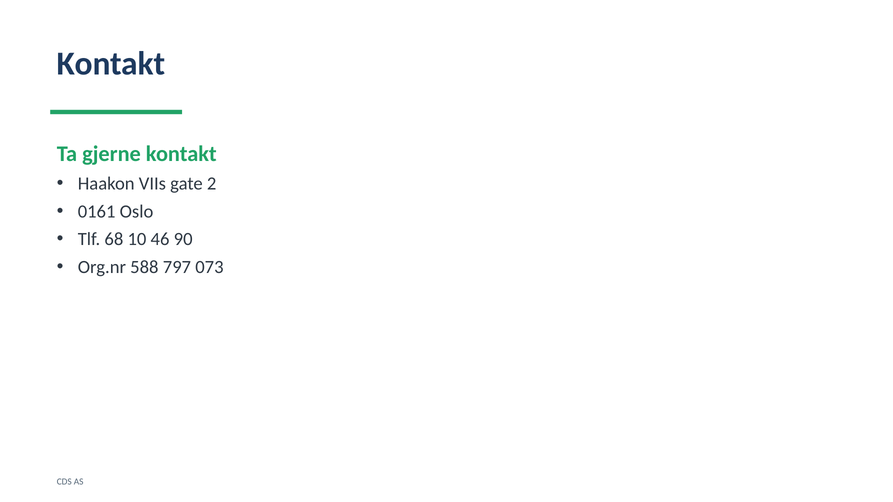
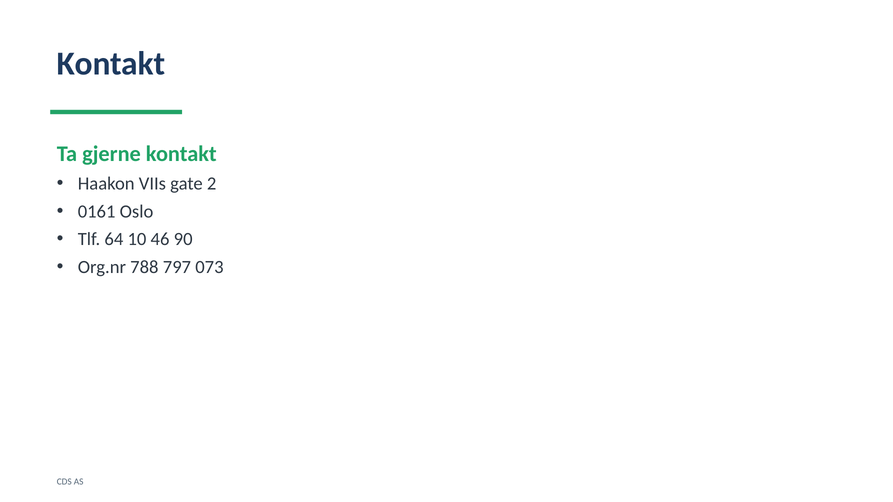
68: 68 -> 64 (114, 239)
588: 588 -> 788 (144, 267)
